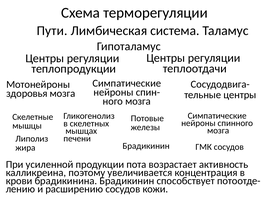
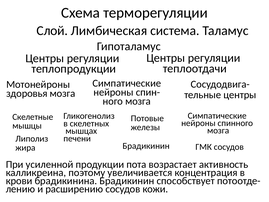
Пути: Пути -> Слой (52, 31)
